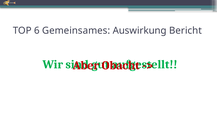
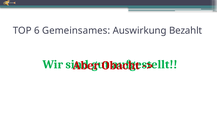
Bericht: Bericht -> Bezahlt (186, 31)
